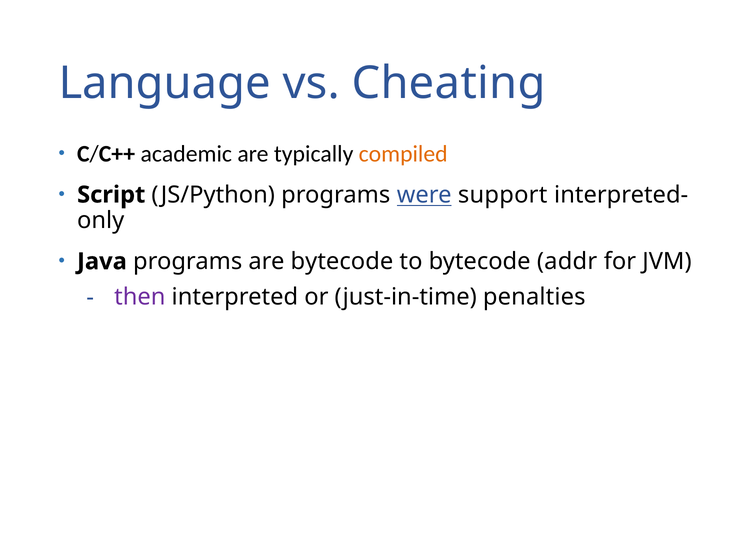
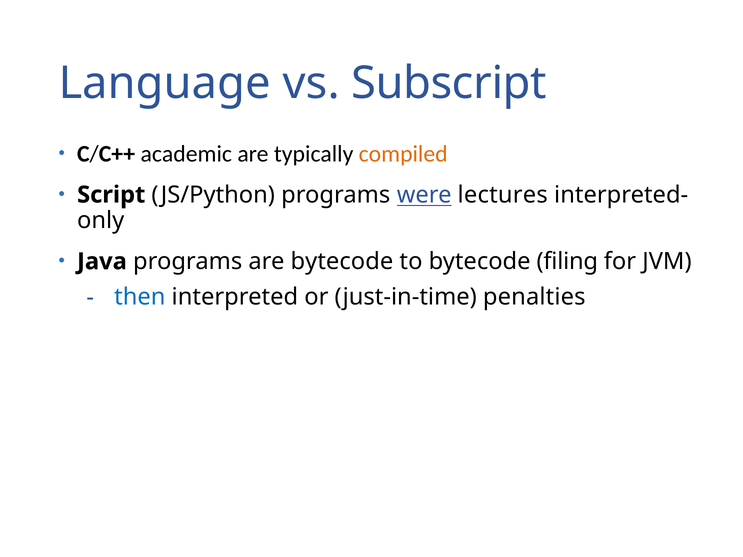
Cheating: Cheating -> Subscript (449, 83)
support: support -> lectures (503, 195)
addr: addr -> filing (567, 262)
then colour: purple -> blue (140, 297)
